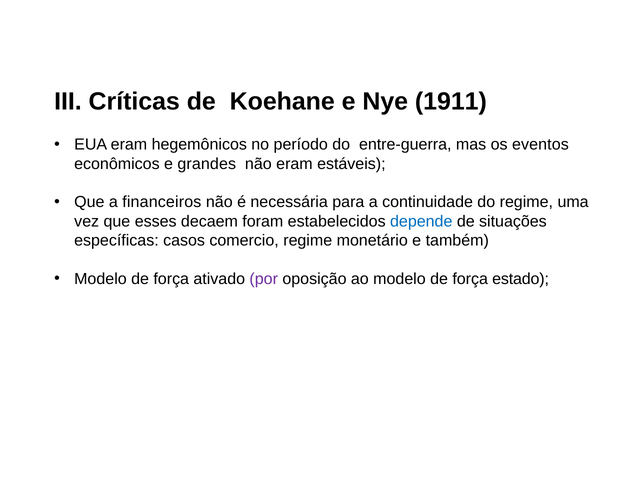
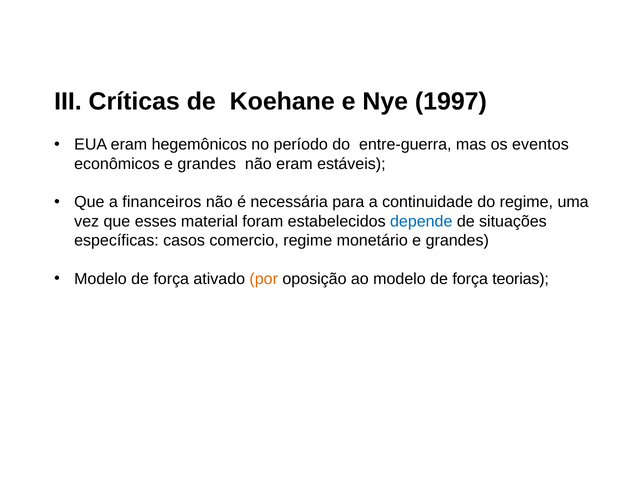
1911: 1911 -> 1997 (451, 102)
decaem: decaem -> material (209, 222)
monetário e também: também -> grandes (457, 241)
por colour: purple -> orange (264, 279)
estado: estado -> teorias (521, 279)
